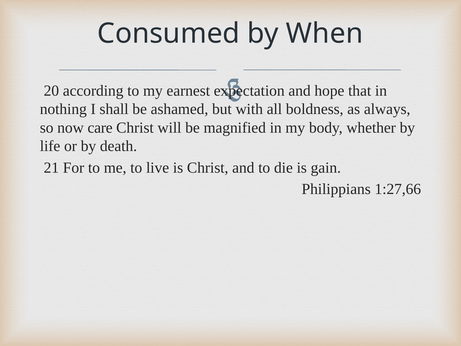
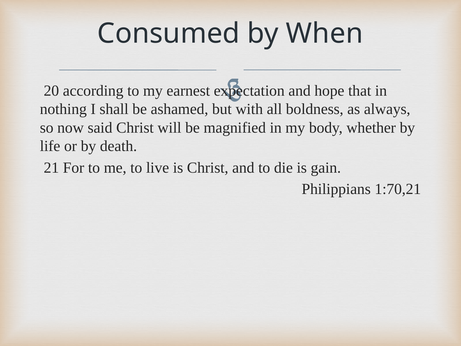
care: care -> said (100, 128)
1:27,66: 1:27,66 -> 1:70,21 (398, 189)
